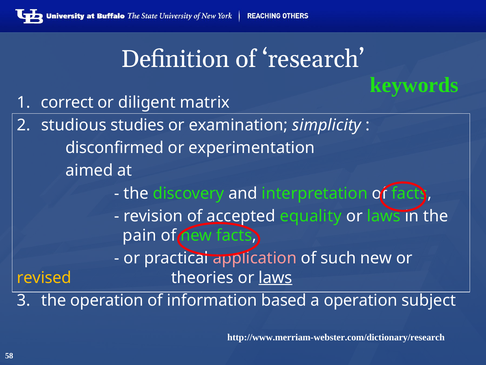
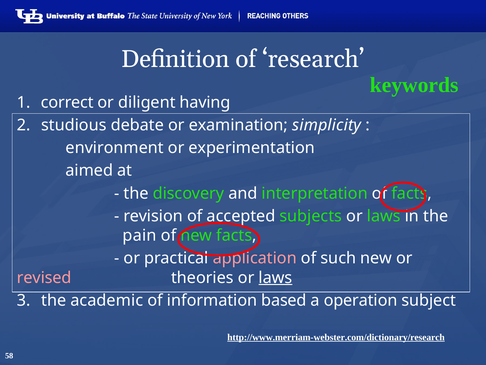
matrix: matrix -> having (205, 102)
studies: studies -> debate (137, 125)
disconfirmed: disconfirmed -> environment (115, 148)
equality: equality -> subjects (311, 216)
revised colour: yellow -> pink (44, 277)
the operation: operation -> academic (107, 300)
http://www.merriam-webster.com/dictionary/research underline: none -> present (336, 337)
